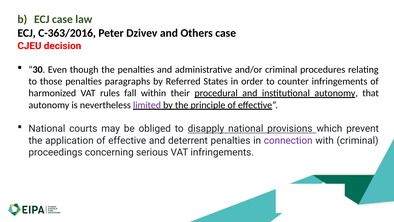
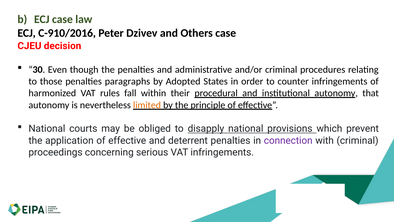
C-363/2016: C-363/2016 -> C-910/2016 (67, 33)
Referred: Referred -> Adopted (183, 81)
limited colour: purple -> orange (147, 105)
